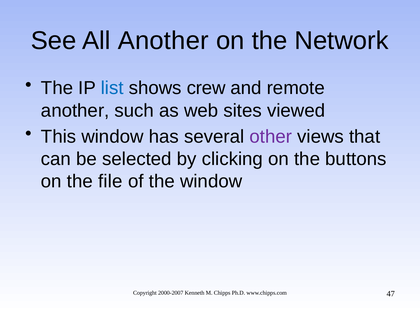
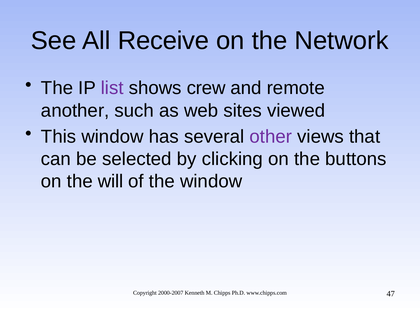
All Another: Another -> Receive (163, 41)
list colour: blue -> purple (112, 88)
file: file -> will (111, 181)
